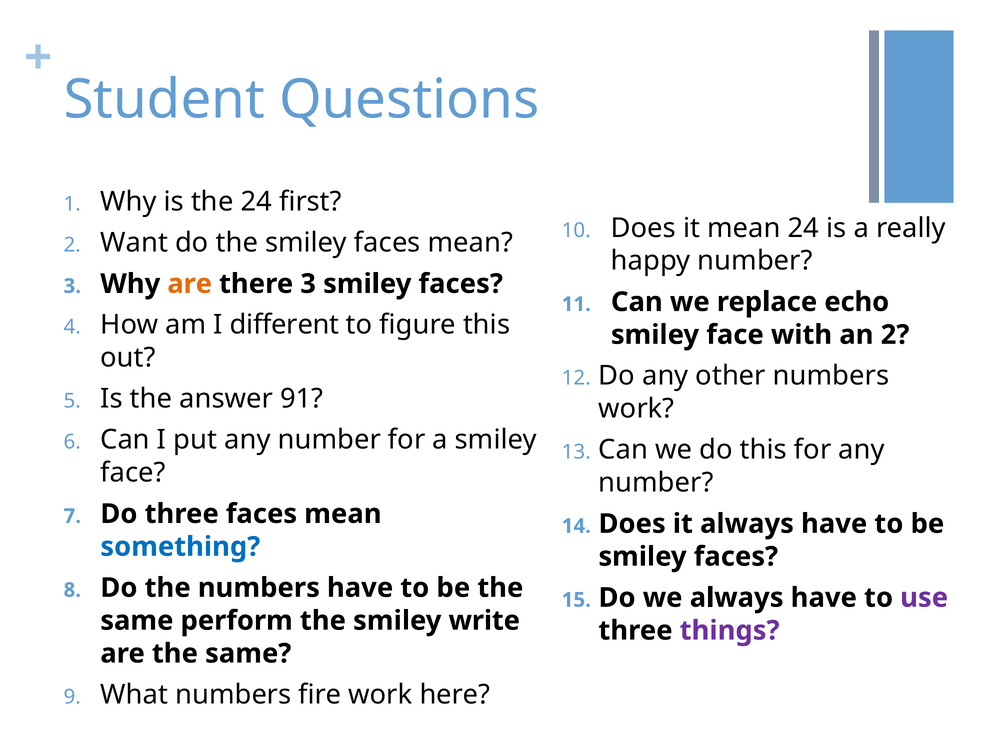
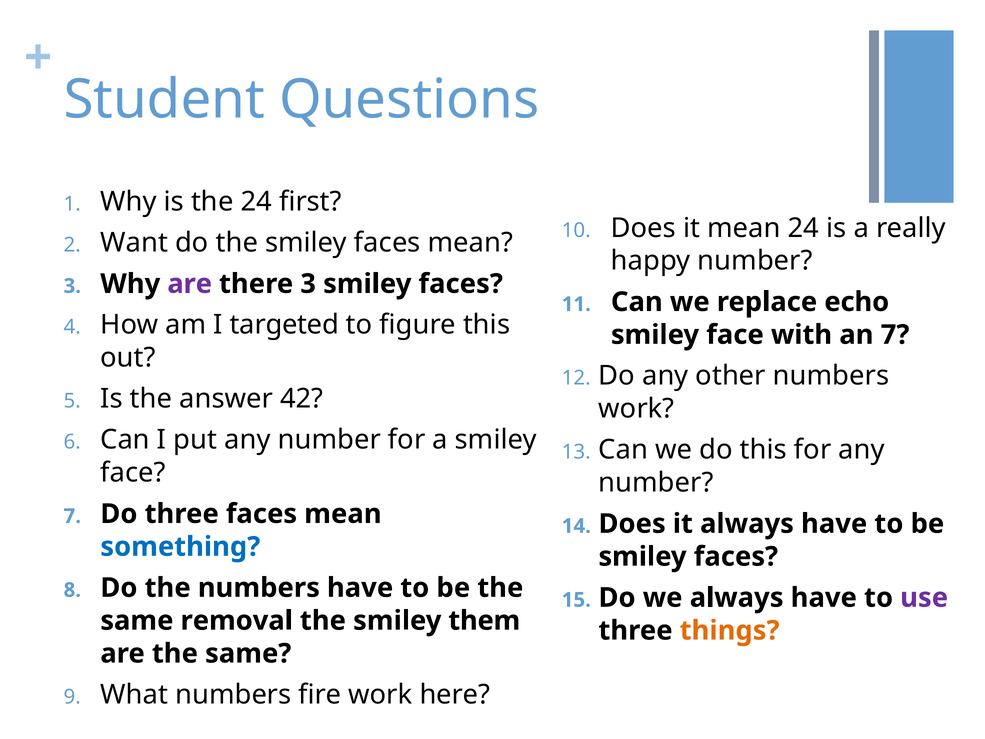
are colour: orange -> purple (190, 284)
different: different -> targeted (284, 325)
an 2: 2 -> 7 (895, 335)
91: 91 -> 42 (302, 399)
perform: perform -> removal (237, 620)
write: write -> them (484, 620)
things colour: purple -> orange (730, 630)
